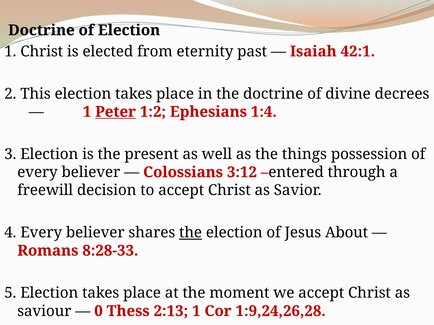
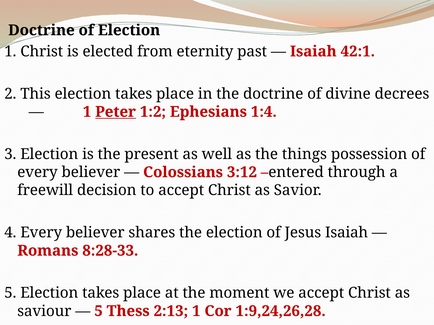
the underline: present -> none (191, 233)
Jesus About: About -> Isaiah (347, 233)
0: 0 -> 5 (99, 312)
